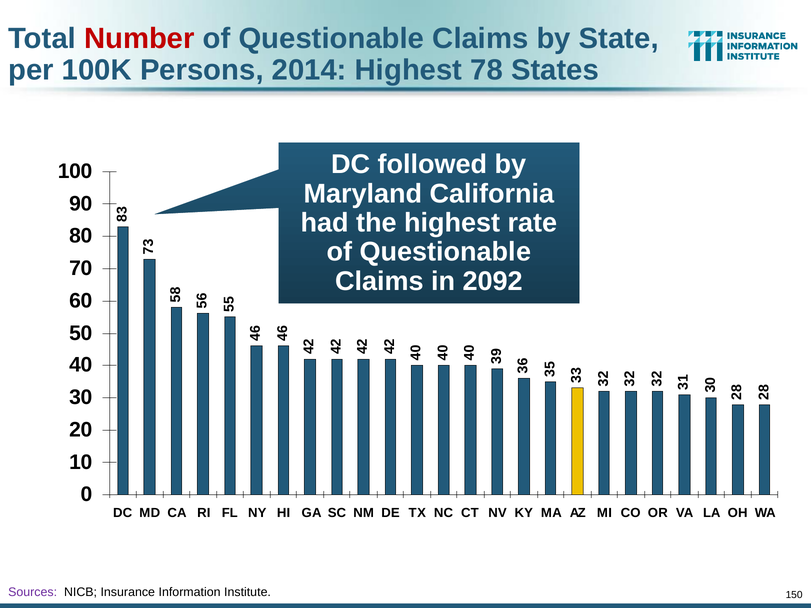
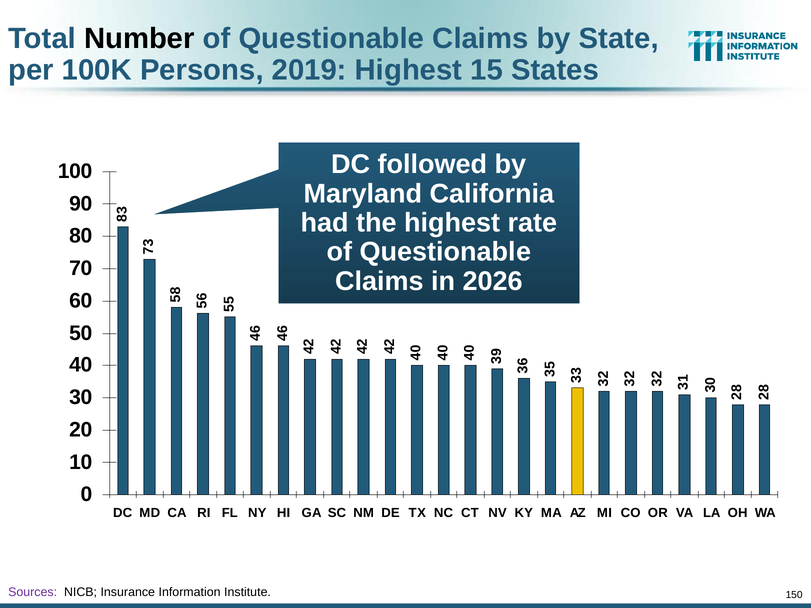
Number colour: red -> black (139, 39)
2014: 2014 -> 2019 (309, 70)
78: 78 -> 15 (487, 70)
2092: 2092 -> 2026 (493, 281)
